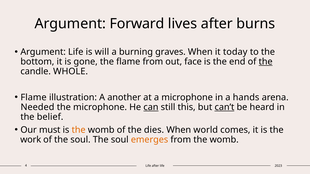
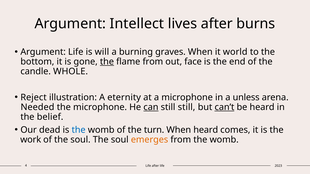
Forward: Forward -> Intellect (137, 24)
today: today -> world (235, 52)
the underline: none -> present (107, 62)
the underline: present -> none (266, 62)
Flame: Flame -> Reject (34, 98)
another: another -> eternity (124, 98)
hands: hands -> unless (246, 98)
still this: this -> still (187, 107)
must: must -> dead (50, 130)
the colour: orange -> blue (79, 130)
dies: dies -> turn (154, 130)
When world: world -> heard (206, 130)
